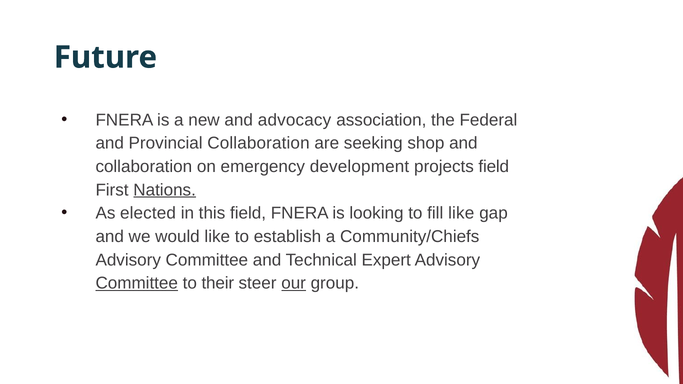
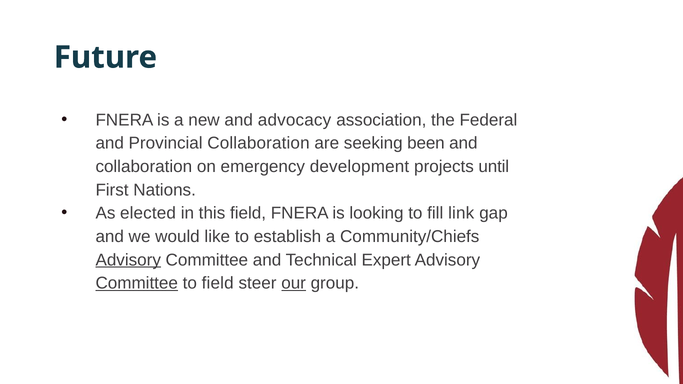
shop: shop -> been (426, 143)
projects field: field -> until (494, 167)
Nations underline: present -> none (165, 190)
fill like: like -> link (461, 213)
Advisory underline: none -> present (128, 260)
to their: their -> field (218, 283)
